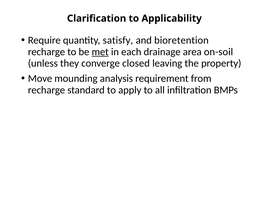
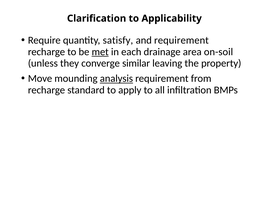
and bioretention: bioretention -> requirement (181, 40)
closed: closed -> similar (136, 63)
analysis underline: none -> present (116, 78)
